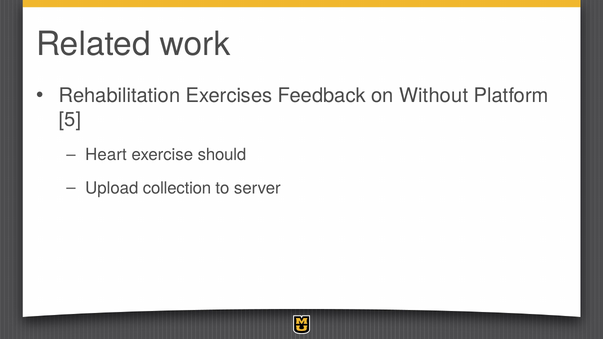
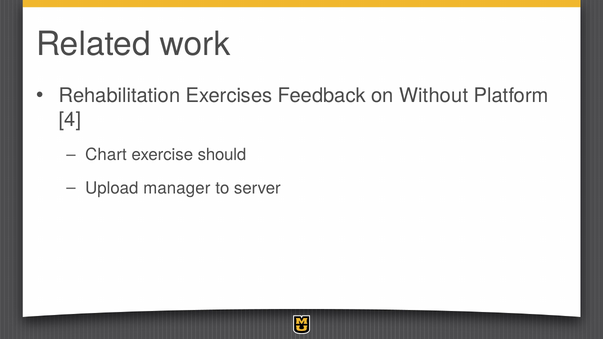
5: 5 -> 4 (70, 120)
Heart: Heart -> Chart (106, 155)
collection: collection -> manager (177, 189)
